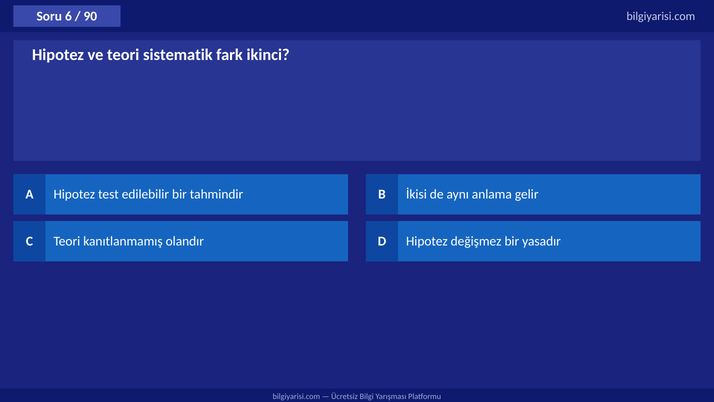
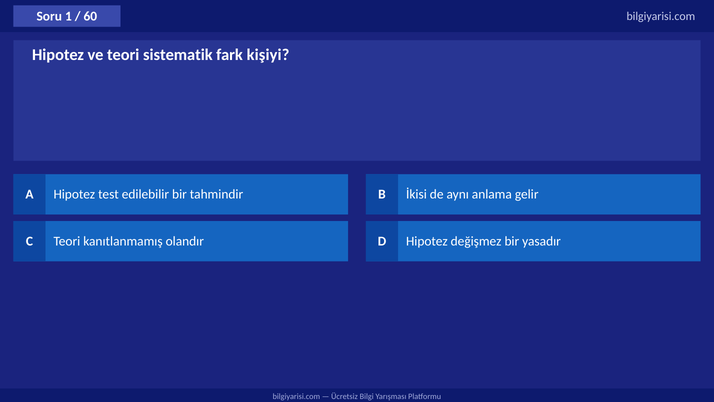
6: 6 -> 1 (68, 16)
90: 90 -> 60 (90, 16)
ikinci: ikinci -> kişiyi (268, 55)
